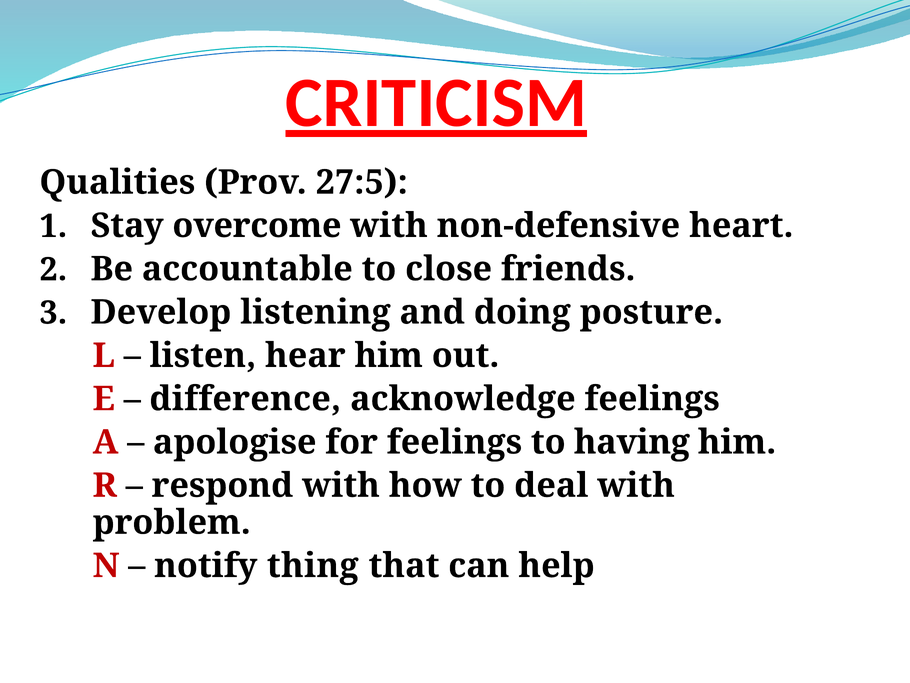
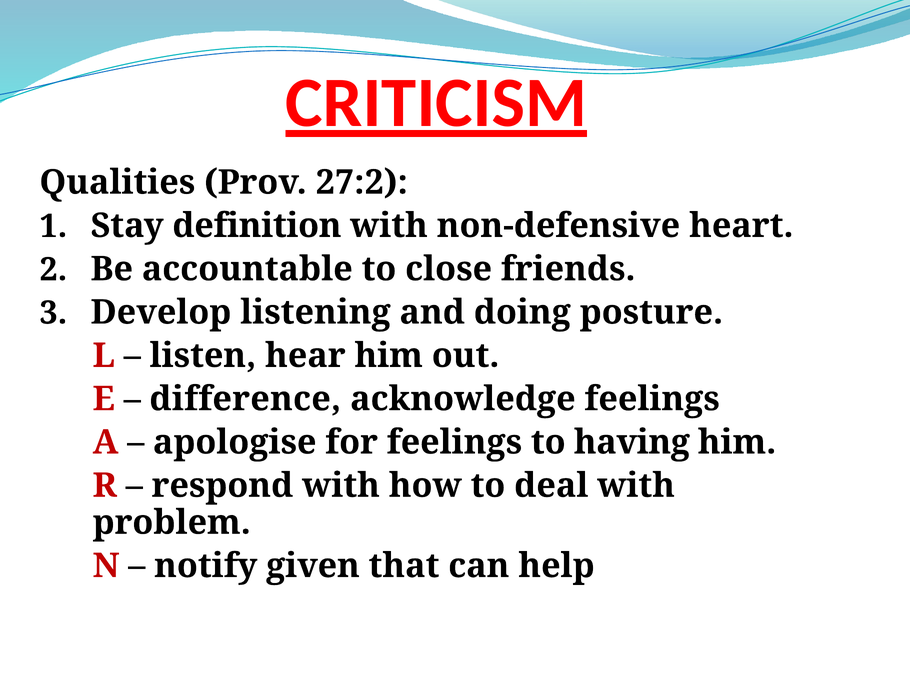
27:5: 27:5 -> 27:2 (362, 182)
overcome: overcome -> definition (257, 226)
thing: thing -> given (313, 565)
